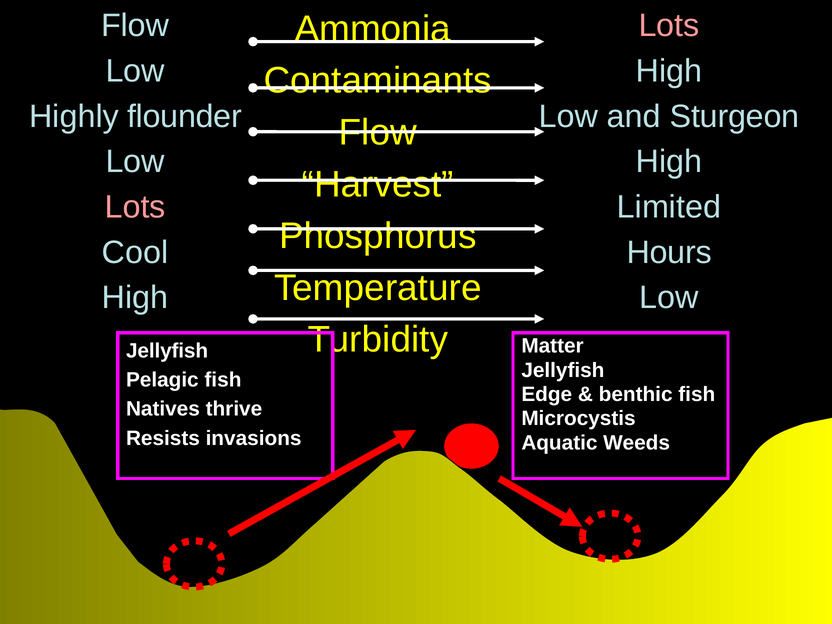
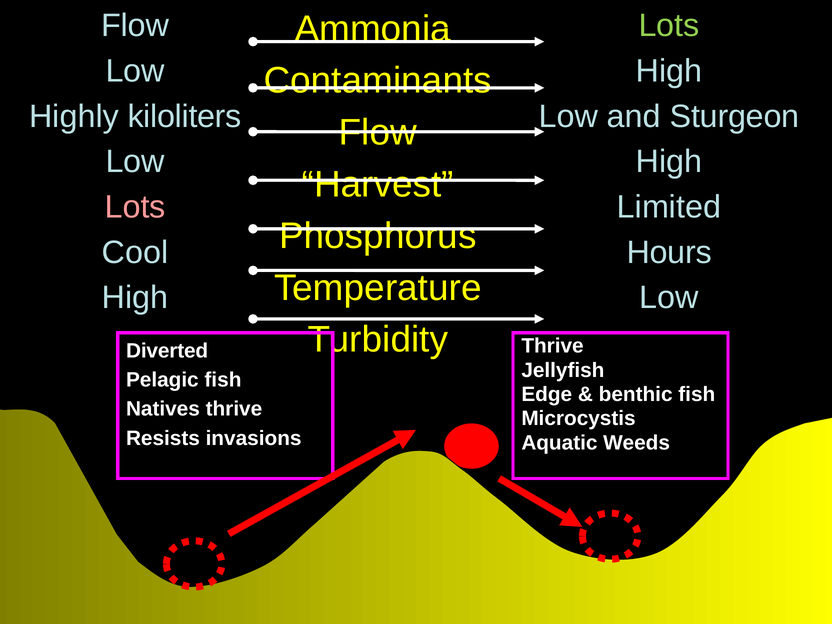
Lots colour: pink -> light green (669, 26)
flounder: flounder -> kiloliters (185, 116)
Turbidity Matter: Matter -> Thrive (553, 346)
Jellyfish: Jellyfish -> Diverted (167, 351)
